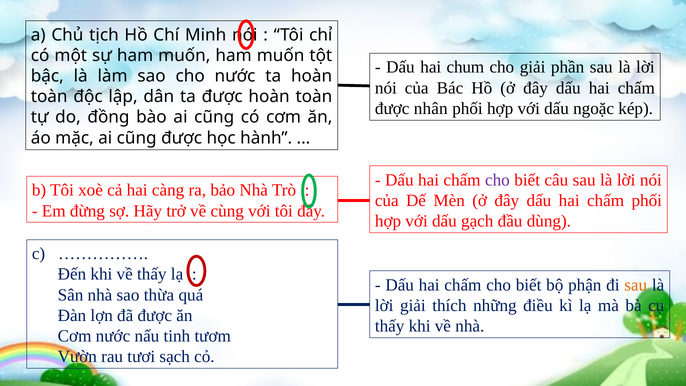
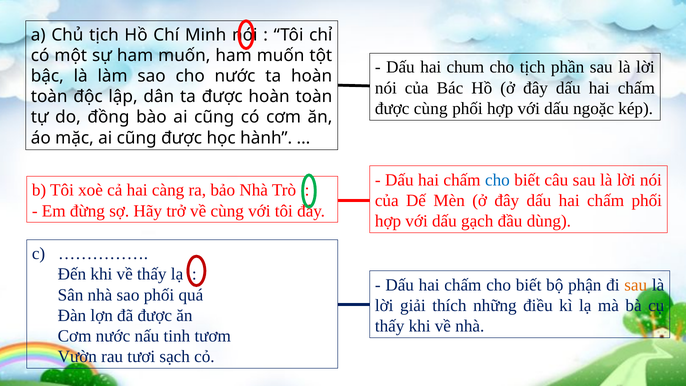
cho giải: giải -> tịch (533, 67)
được nhân: nhân -> cùng (431, 108)
cho colour: purple -> blue (497, 180)
sao thừa: thừa -> phối (159, 295)
